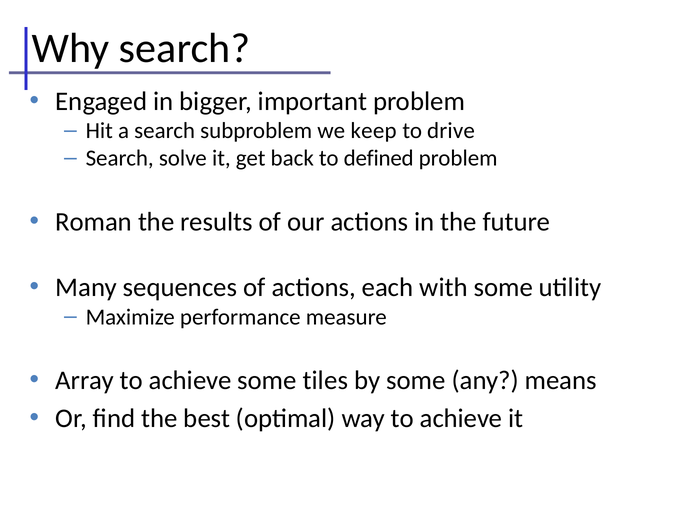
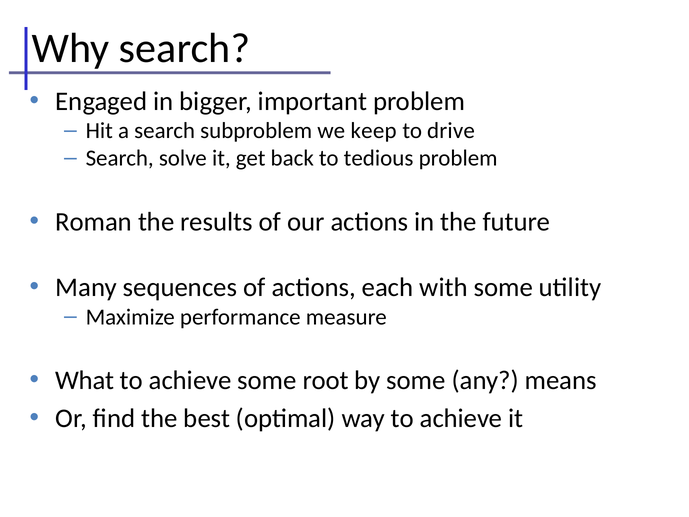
defined: defined -> tedious (379, 158)
Array: Array -> What (85, 380)
tiles: tiles -> root (326, 380)
